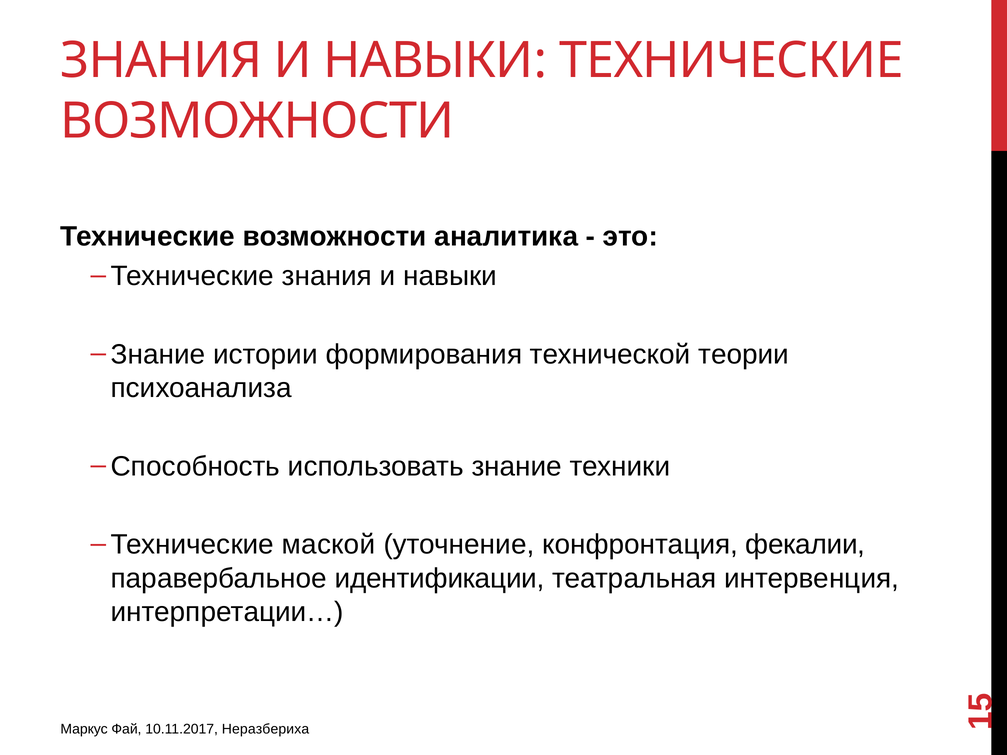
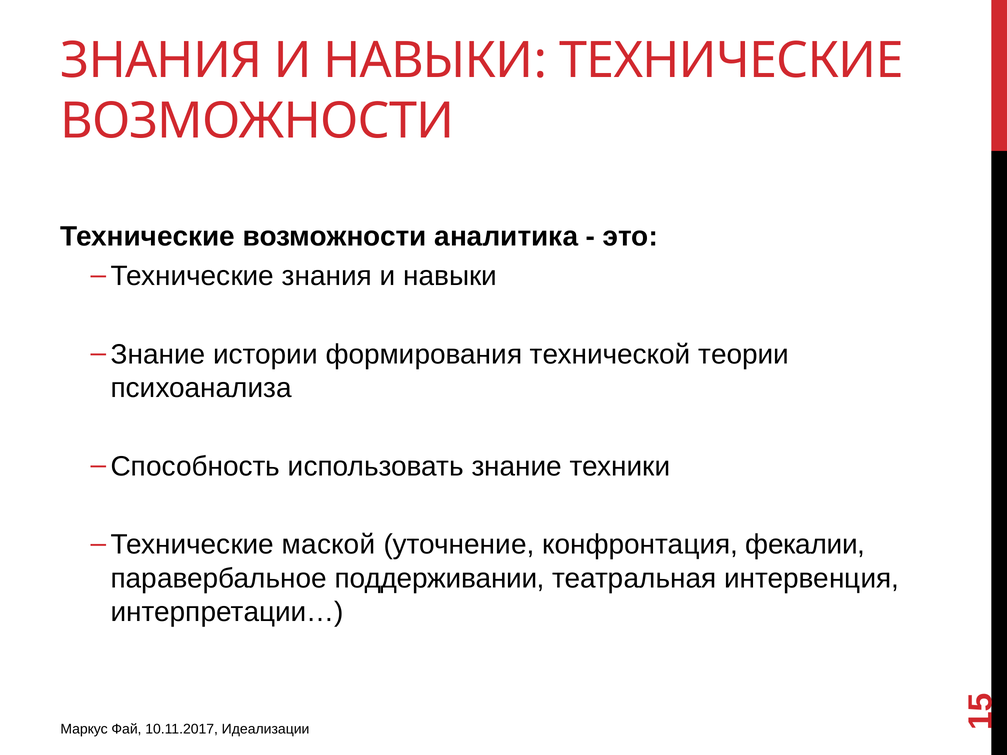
идентификации: идентификации -> поддерживании (440, 579)
Неразбериха: Неразбериха -> Идеализации (266, 729)
